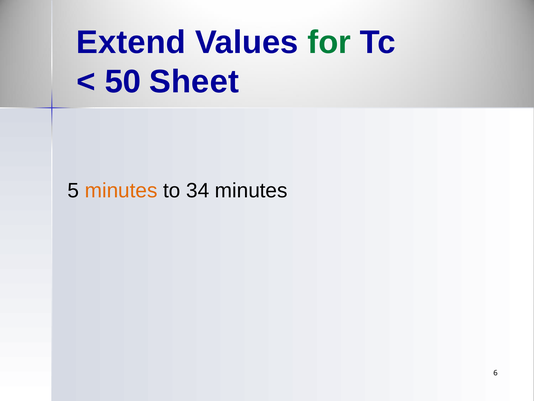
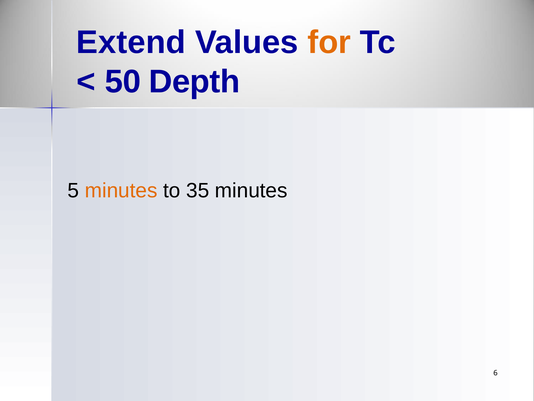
for colour: green -> orange (329, 42)
Sheet: Sheet -> Depth (194, 81)
34: 34 -> 35 (198, 190)
